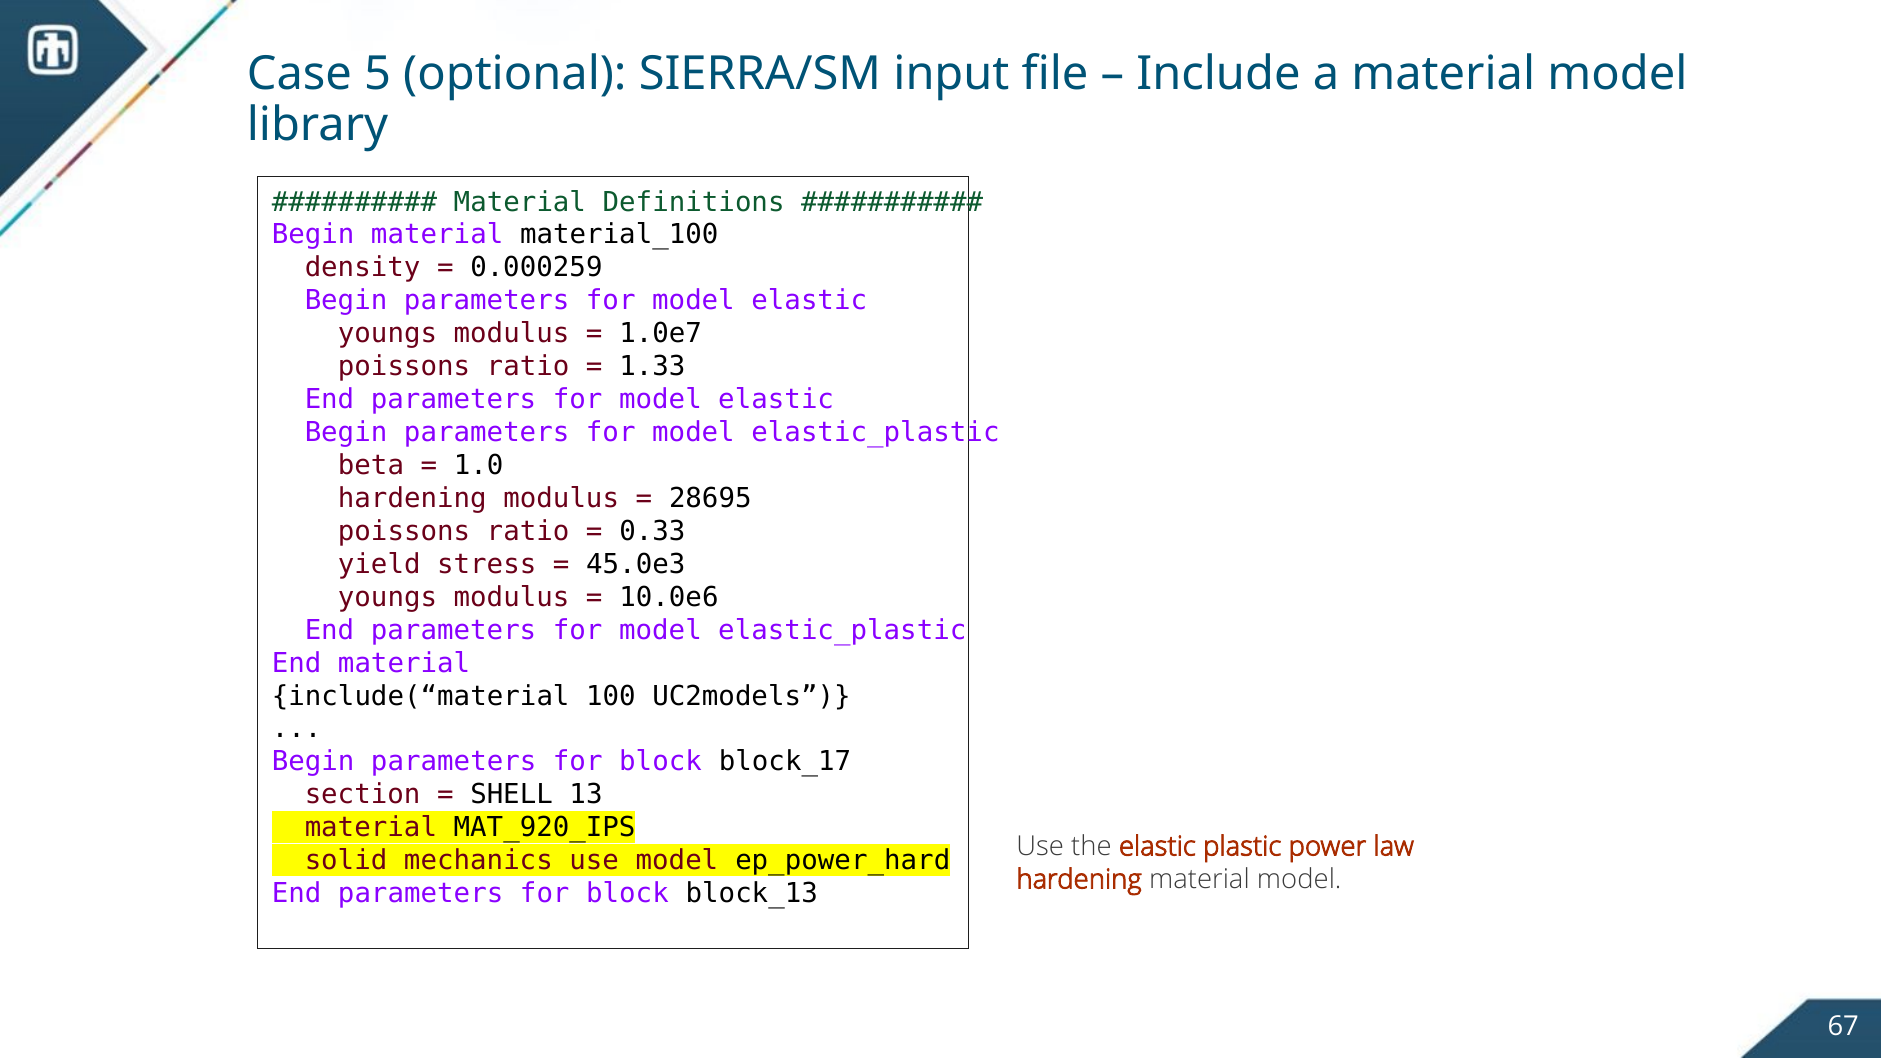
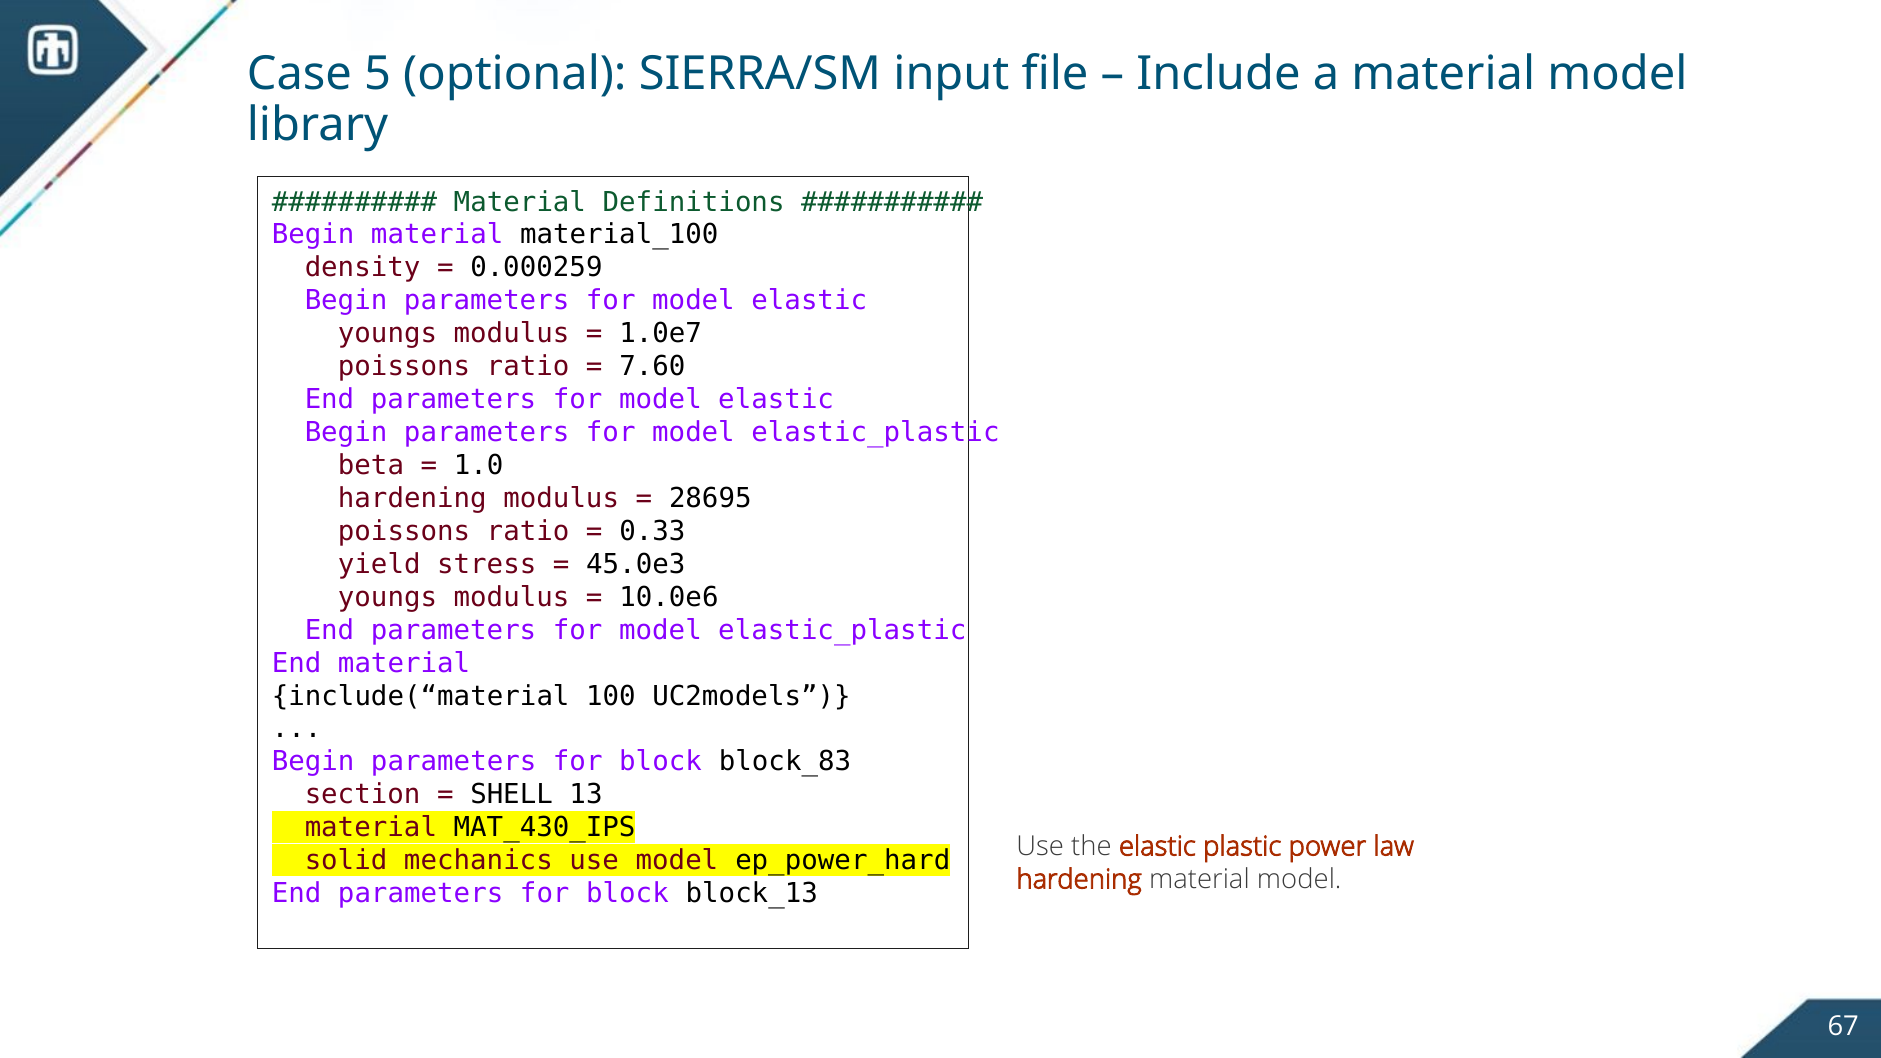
1.33: 1.33 -> 7.60 (652, 367)
block_17: block_17 -> block_83 (785, 762)
MAT_920_IPS: MAT_920_IPS -> MAT_430_IPS (545, 828)
